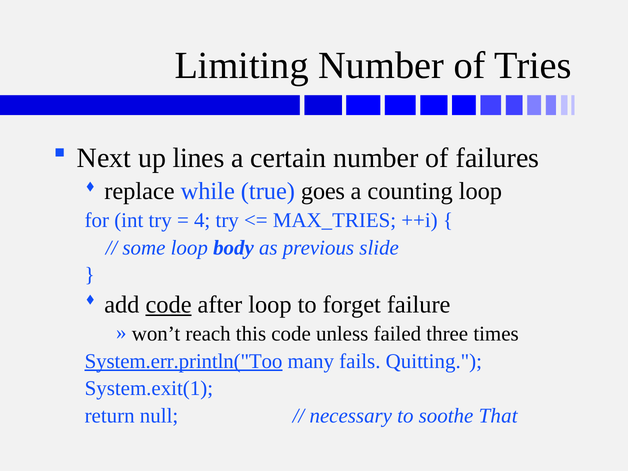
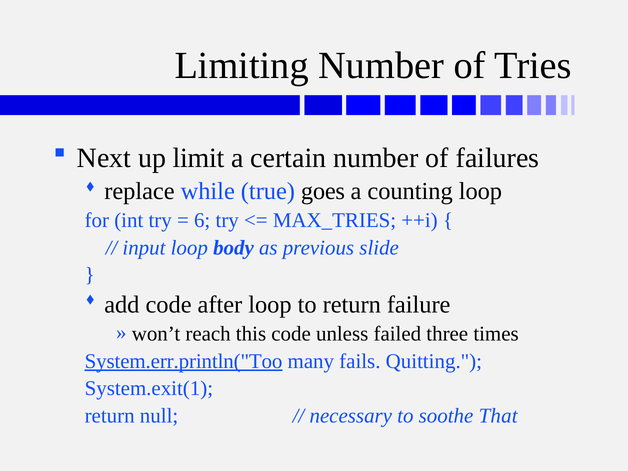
lines: lines -> limit (199, 158)
4: 4 -> 6 (202, 221)
some: some -> input (144, 248)
code underline: present -> none (169, 305)
to forget: forget -> return (352, 305)
